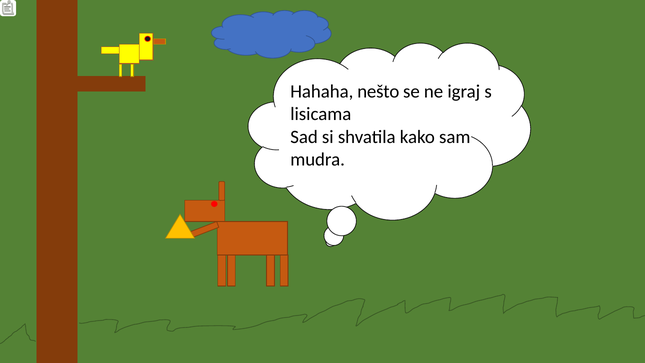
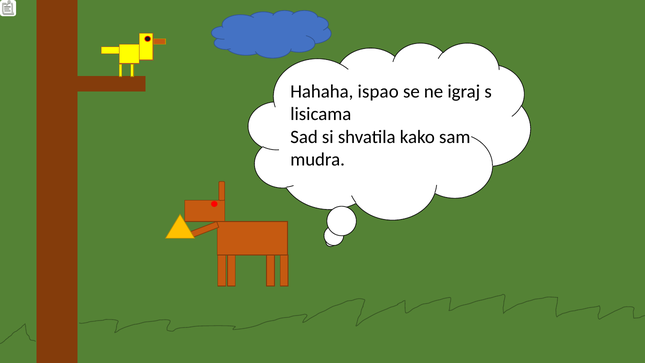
nešto: nešto -> ispao (378, 92)
